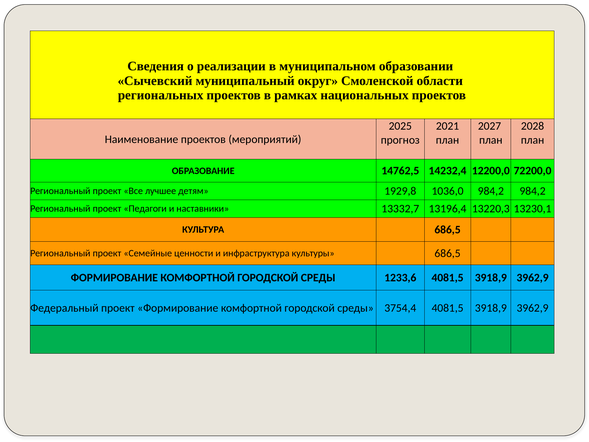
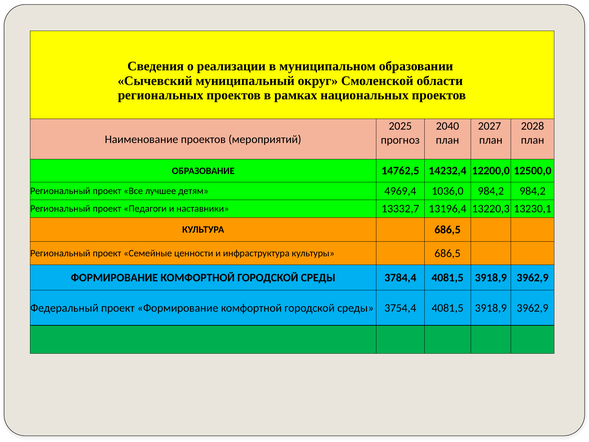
2021: 2021 -> 2040 (448, 126)
72200,0: 72200,0 -> 12500,0 (533, 171)
1929,8: 1929,8 -> 4969,4 (400, 191)
1233,6: 1233,6 -> 3784,4 (400, 278)
